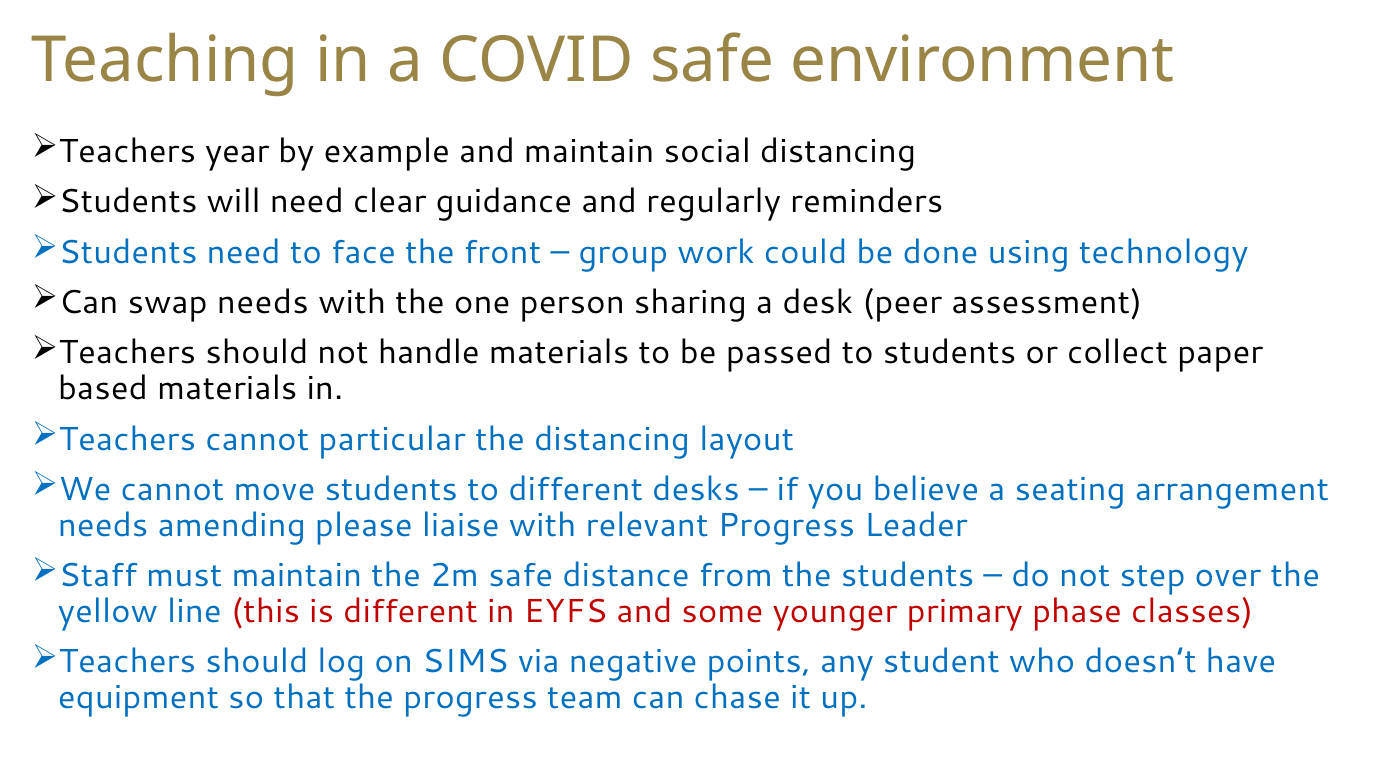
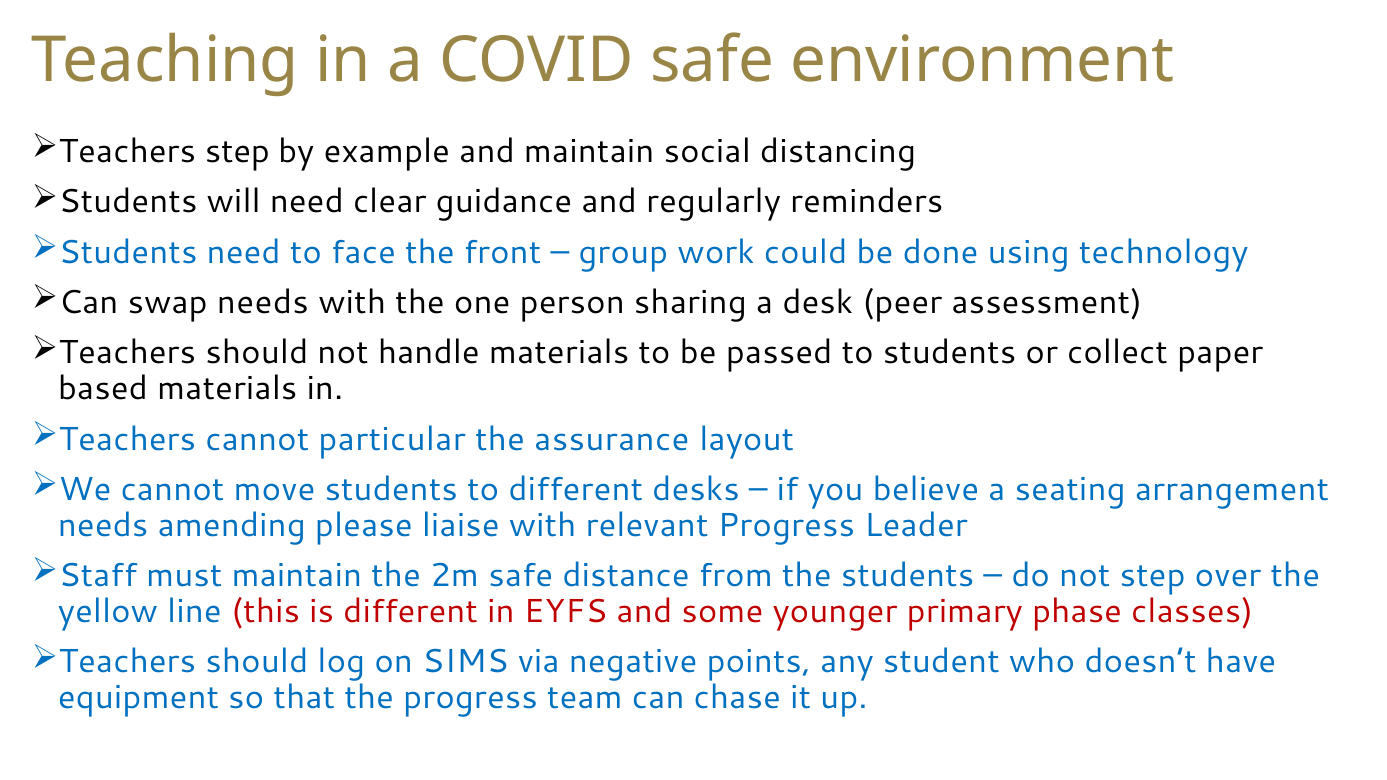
Teachers year: year -> step (237, 152)
the distancing: distancing -> assurance (612, 439)
